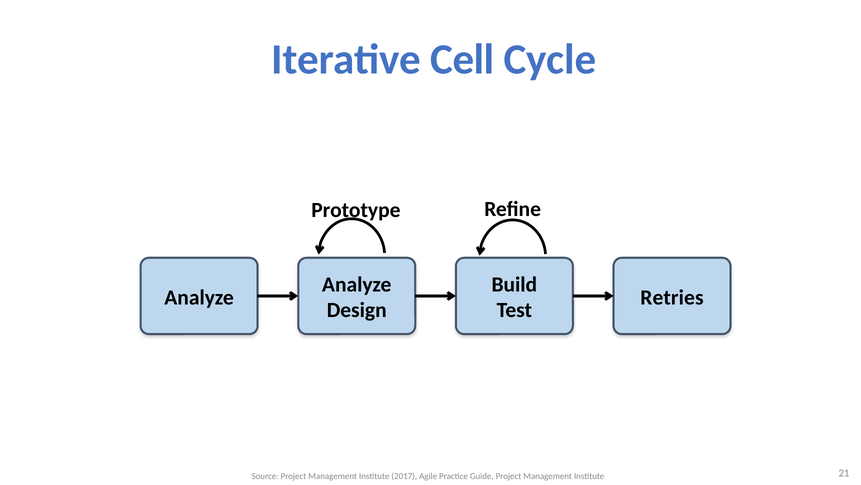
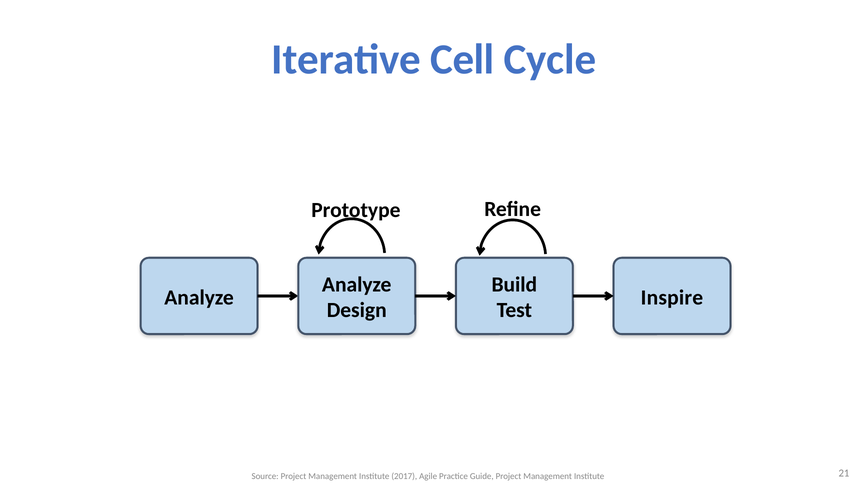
Retries: Retries -> Inspire (672, 297)
